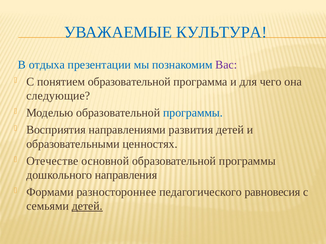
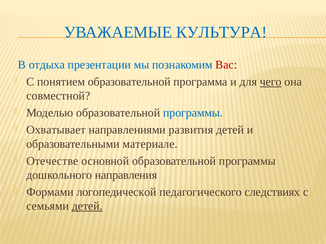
Вас colour: purple -> red (226, 65)
чего underline: none -> present (271, 82)
следующие: следующие -> совместной (58, 96)
Восприятия: Восприятия -> Охватывает (56, 130)
ценностях: ценностях -> материале (150, 144)
разностороннее: разностороннее -> логопедической (116, 192)
равновесия: равновесия -> следствиях (272, 192)
